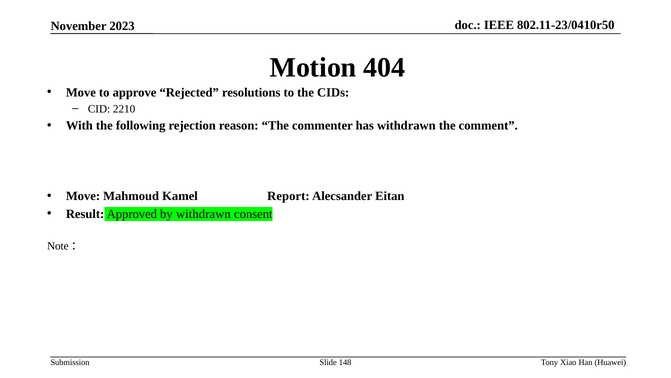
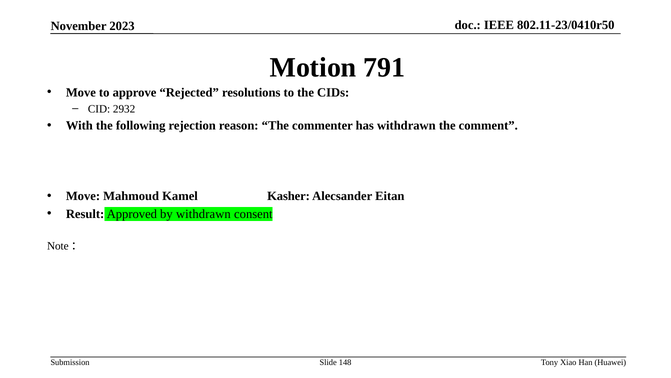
404: 404 -> 791 (384, 67)
2210: 2210 -> 2932 (124, 109)
Report: Report -> Kasher (289, 196)
